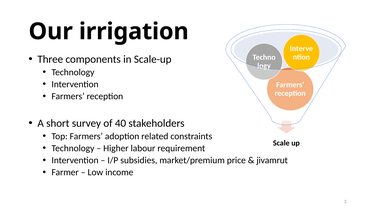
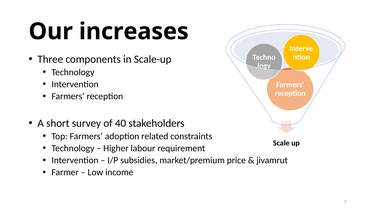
irrigation: irrigation -> increases (134, 31)
